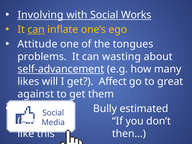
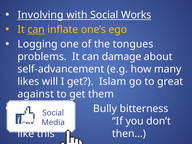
Attitude: Attitude -> Logging (38, 44)
wasting: wasting -> damage (122, 57)
self-advancement underline: present -> none (61, 69)
Affect: Affect -> Islam (113, 82)
estimated: estimated -> bitterness (144, 109)
